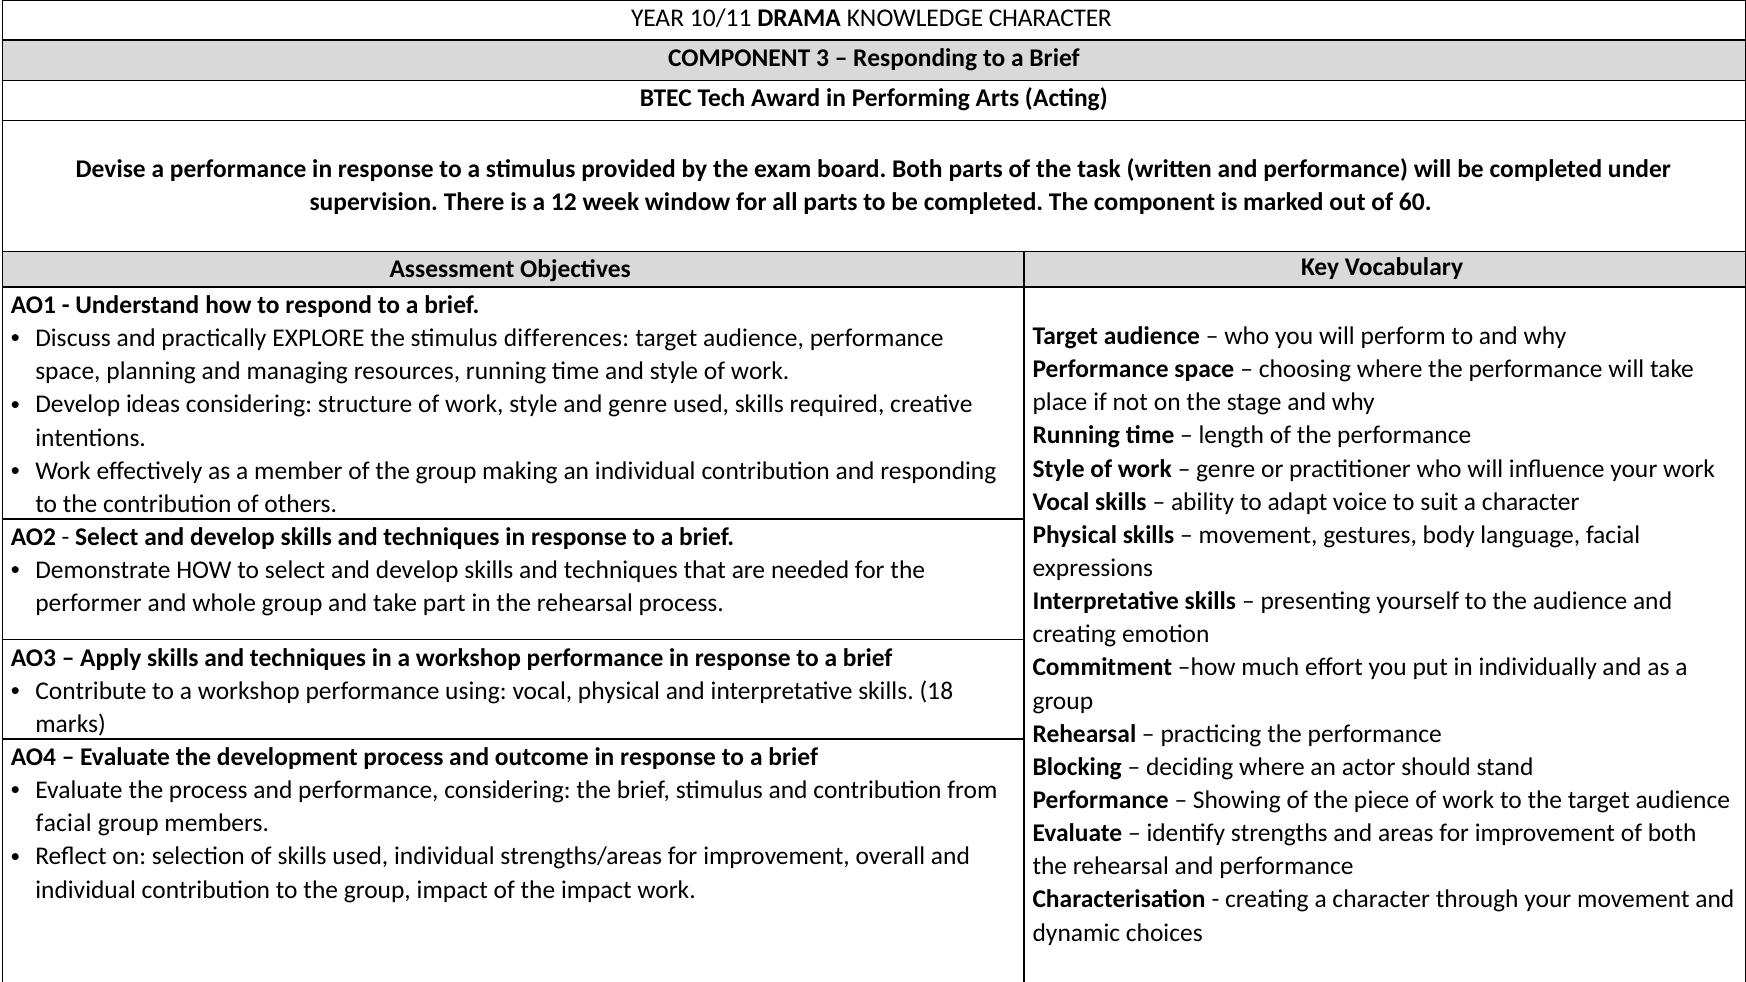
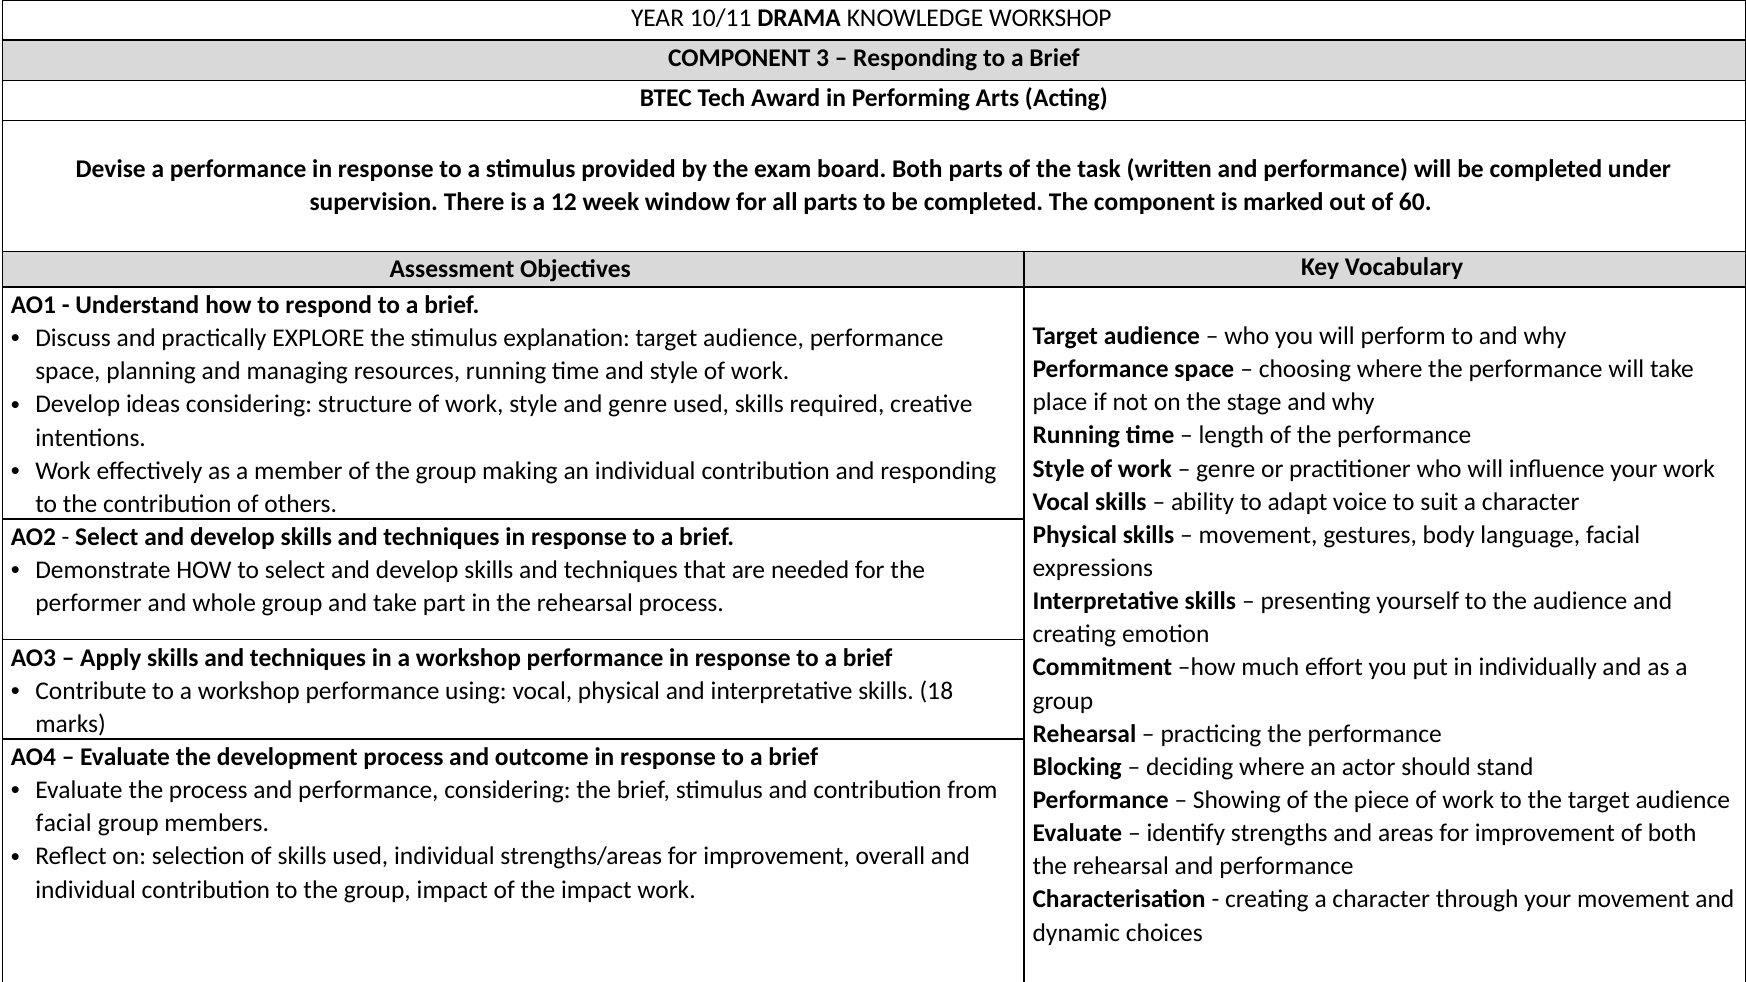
KNOWLEDGE CHARACTER: CHARACTER -> WORKSHOP (1050, 18)
differences: differences -> explanation (567, 338)
